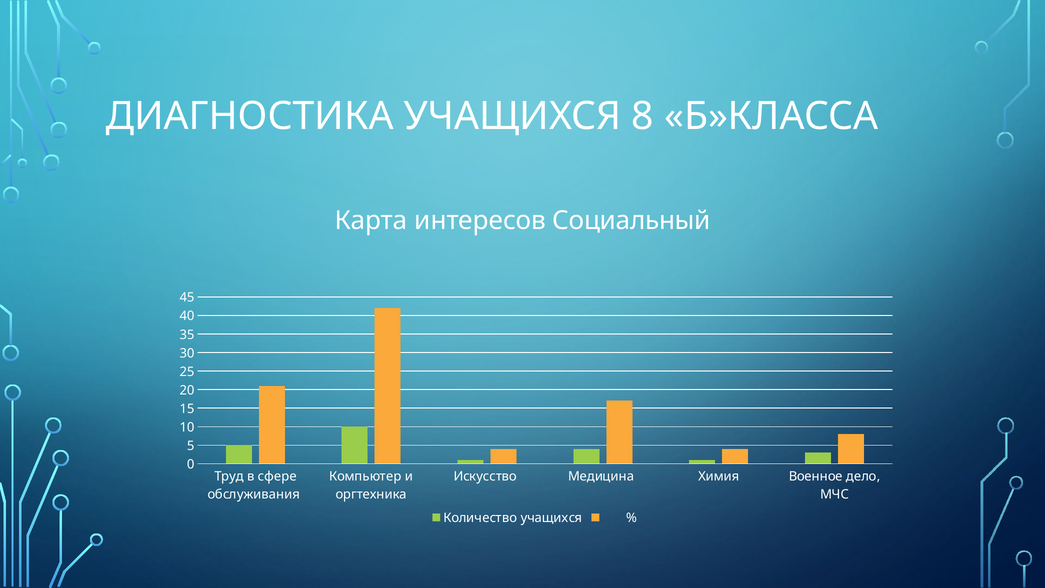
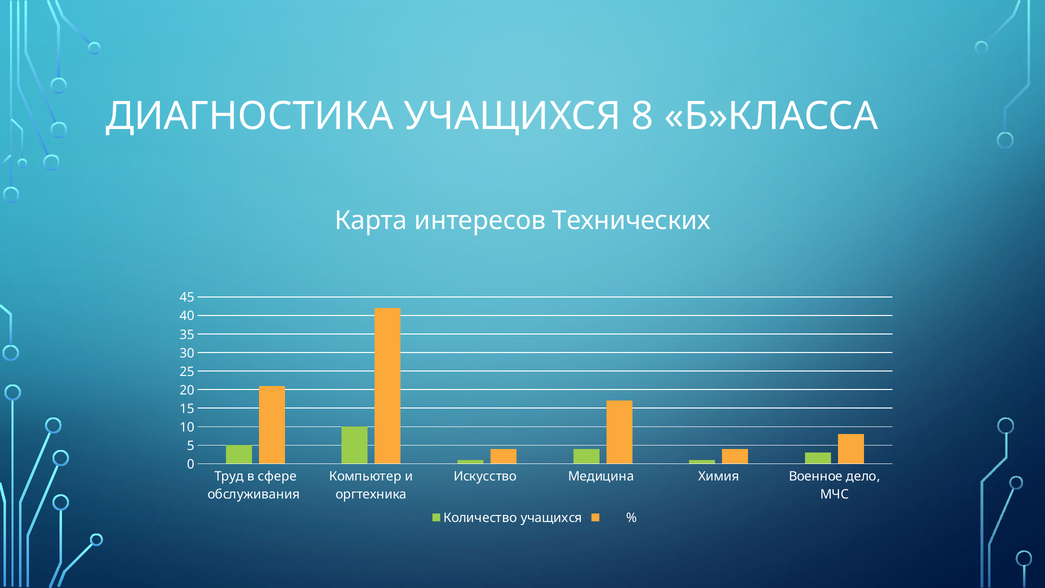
Социальный: Социальный -> Технических (632, 221)
